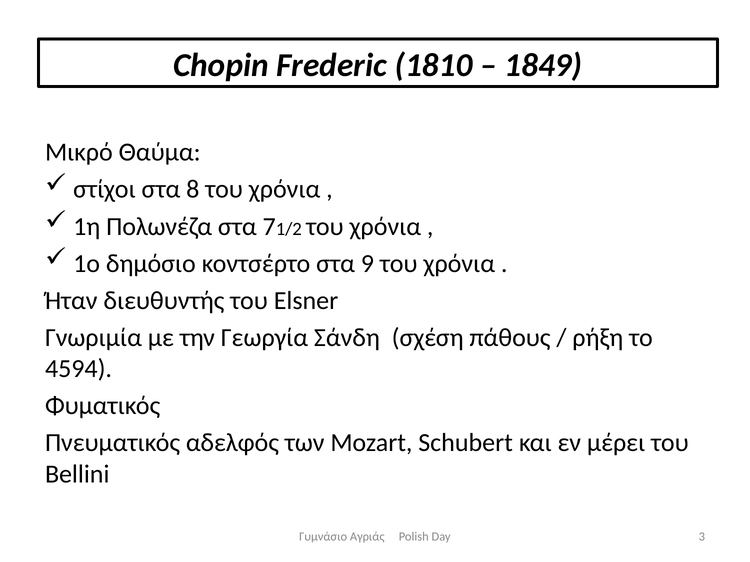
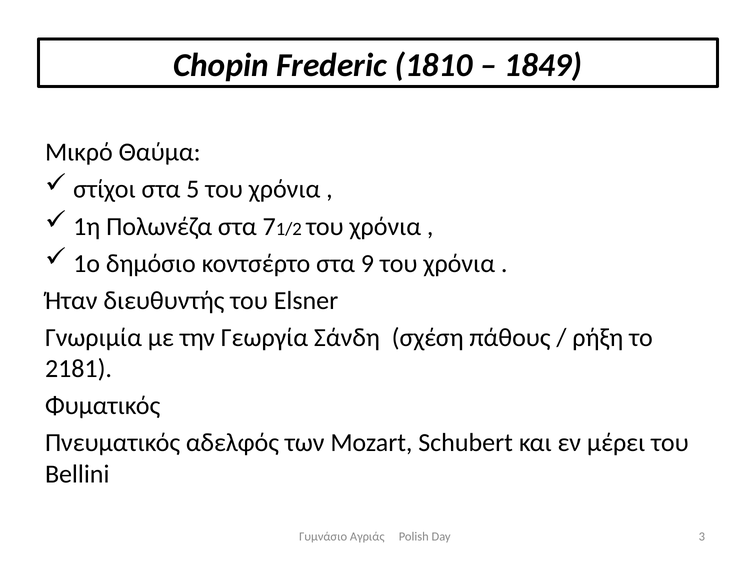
8: 8 -> 5 (193, 190)
4594: 4594 -> 2181 (79, 369)
